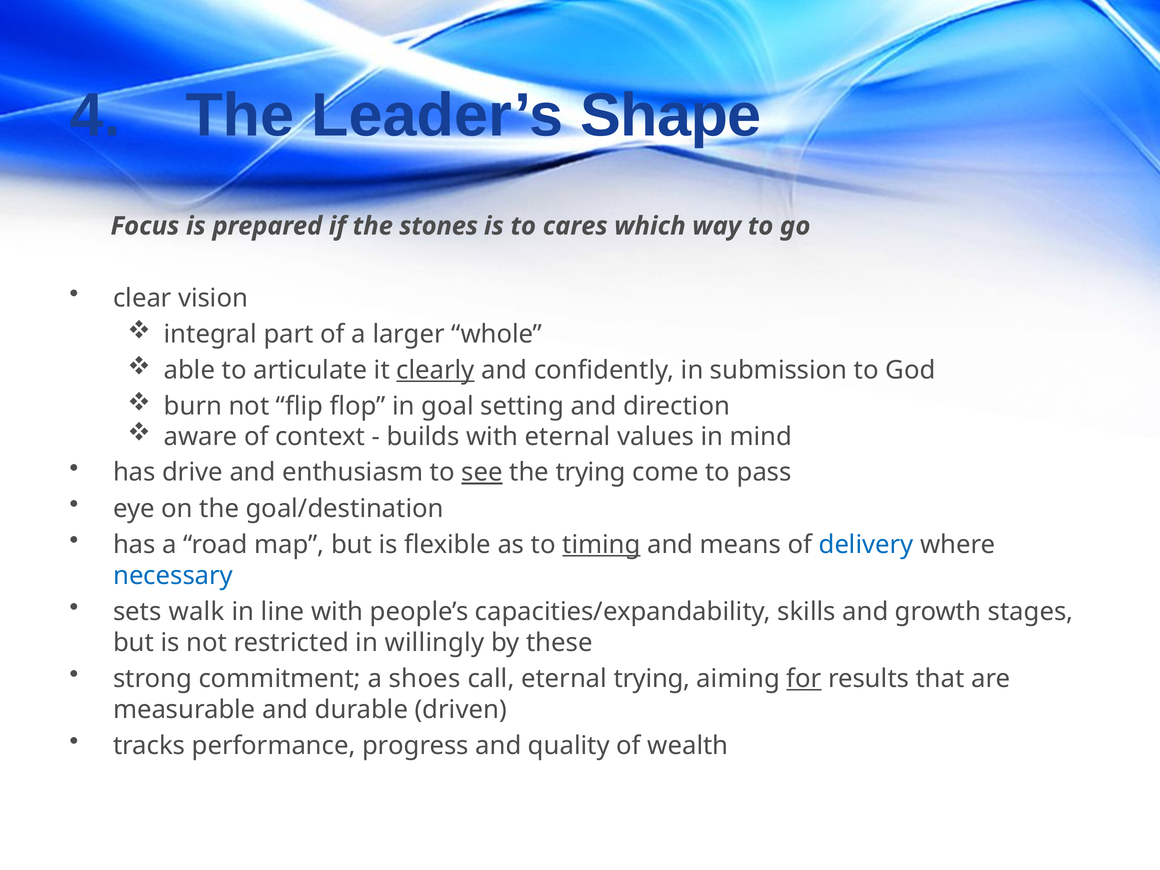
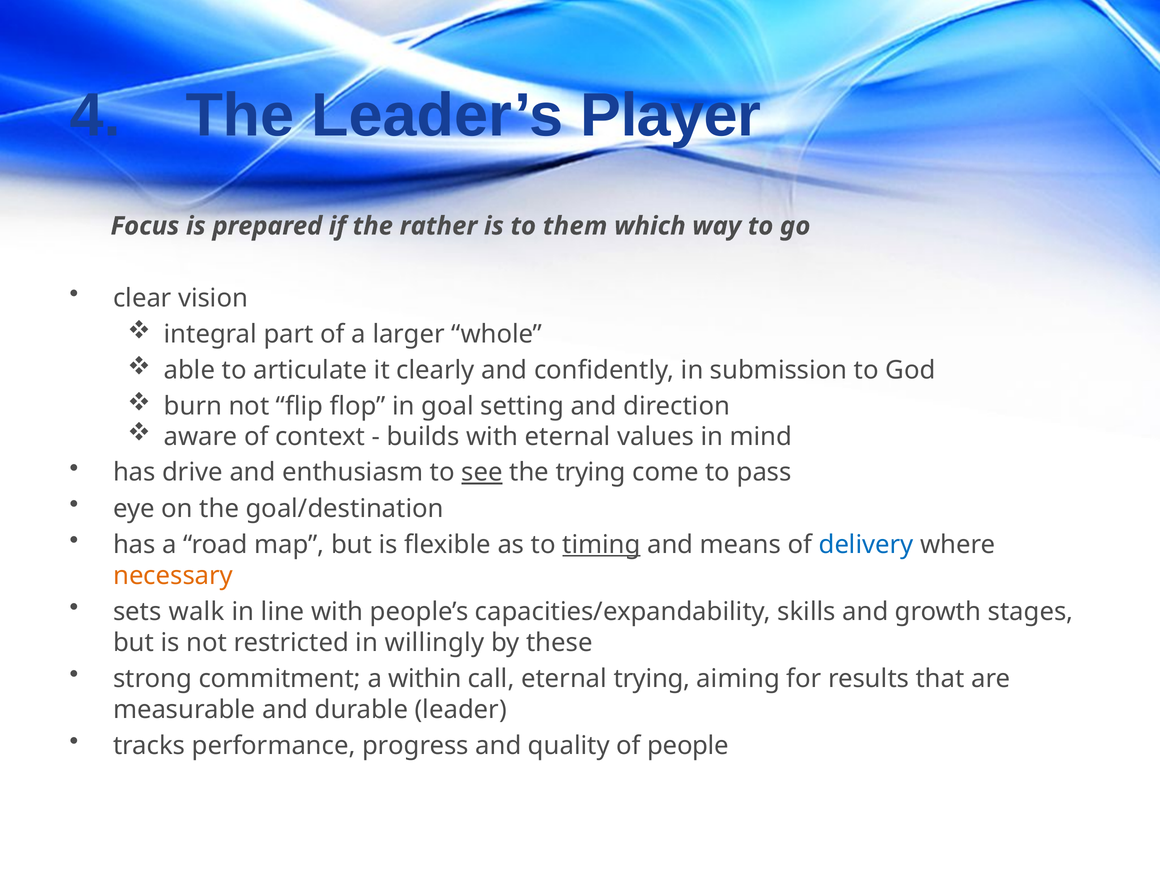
Shape: Shape -> Player (671, 115)
stones: stones -> rather (439, 226)
cares: cares -> them (575, 226)
clearly underline: present -> none (435, 370)
necessary colour: blue -> orange (173, 576)
shoes: shoes -> within (425, 679)
for underline: present -> none (804, 679)
driven: driven -> leader (461, 710)
wealth: wealth -> people (688, 746)
